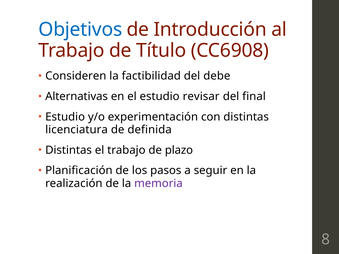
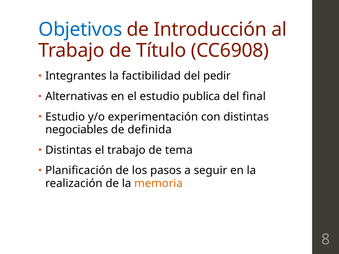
Consideren: Consideren -> Integrantes (76, 76)
debe: debe -> pedir (217, 76)
revisar: revisar -> publica (201, 96)
licenciatura: licenciatura -> negociables (77, 130)
plazo: plazo -> tema (179, 150)
memoria colour: purple -> orange (158, 184)
